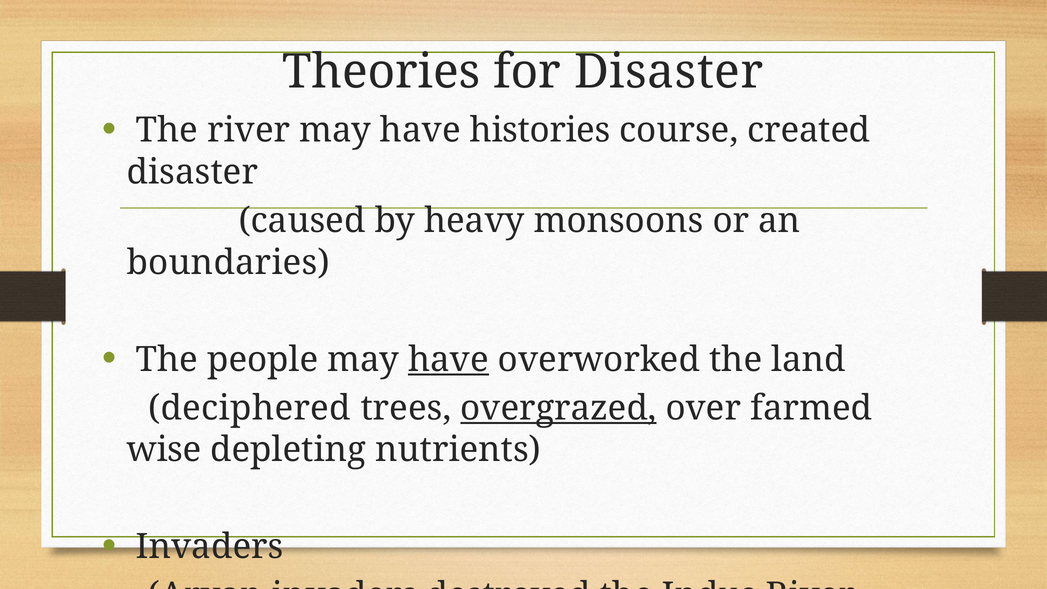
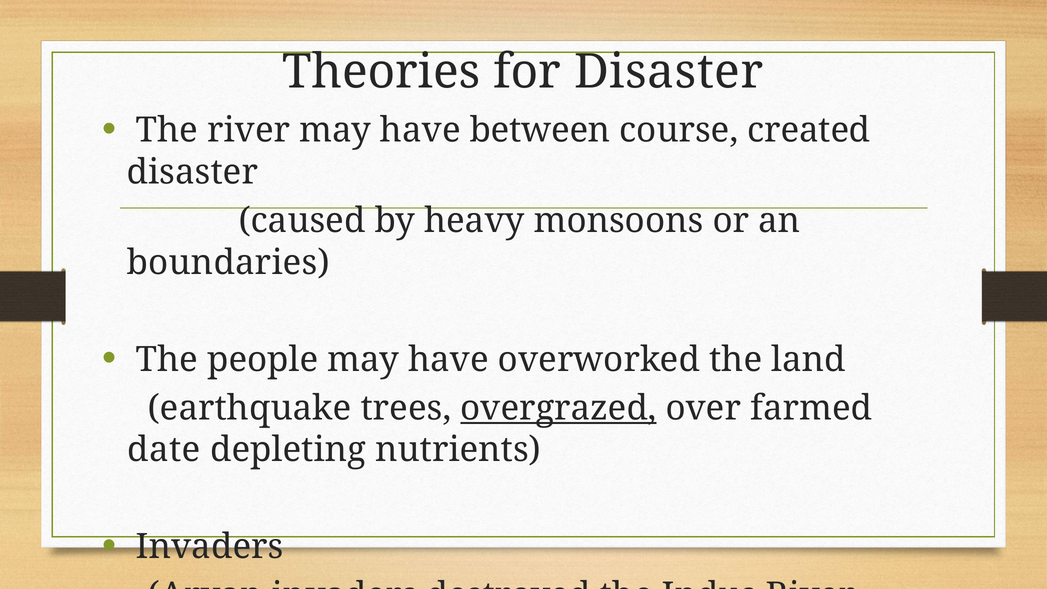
histories: histories -> between (540, 130)
have underline: present -> none (449, 359)
deciphered: deciphered -> earthquake (250, 408)
wise: wise -> date (164, 450)
